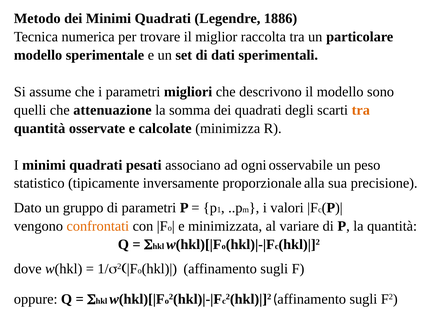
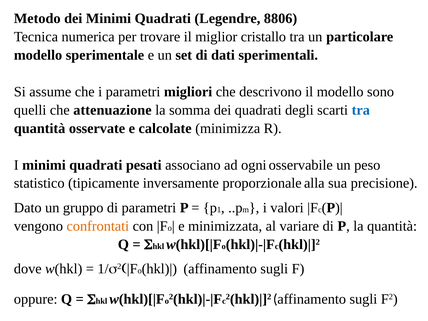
1886: 1886 -> 8806 (281, 18)
raccolta: raccolta -> cristallo (263, 37)
tra colour: orange -> blue (361, 110)
